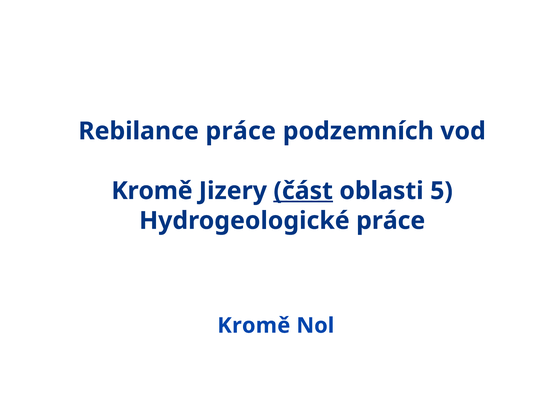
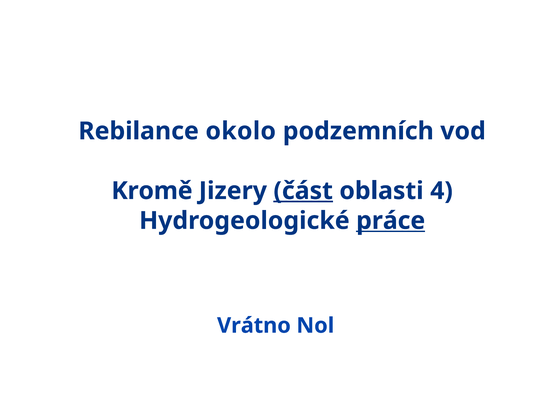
Rebilance práce: práce -> okolo (241, 131)
5: 5 -> 4 (441, 191)
práce underline: none -> present (391, 221)
Kromě: Kromě -> Vrátno (254, 326)
